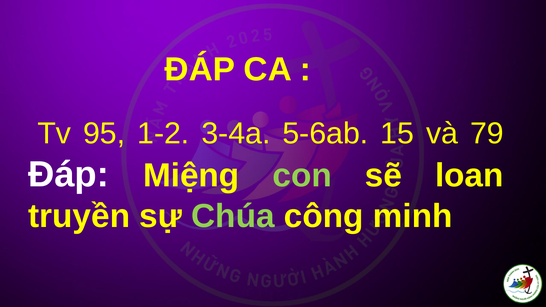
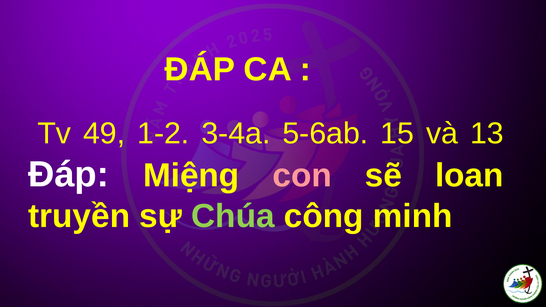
95: 95 -> 49 (104, 134)
79: 79 -> 13 (487, 134)
con colour: light green -> pink (302, 176)
